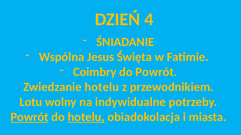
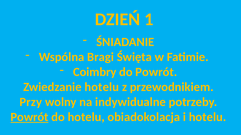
4: 4 -> 1 (149, 19)
Jesus: Jesus -> Bragi (101, 57)
Lotu: Lotu -> Przy (31, 102)
hotelu underline: present -> none (86, 117)
i miasta: miasta -> hotelu (208, 117)
